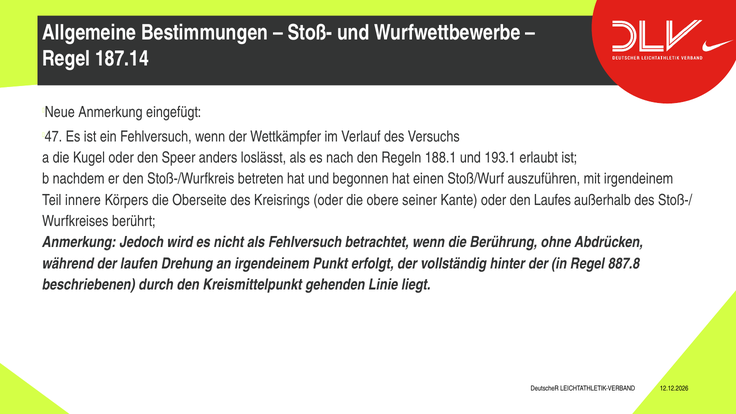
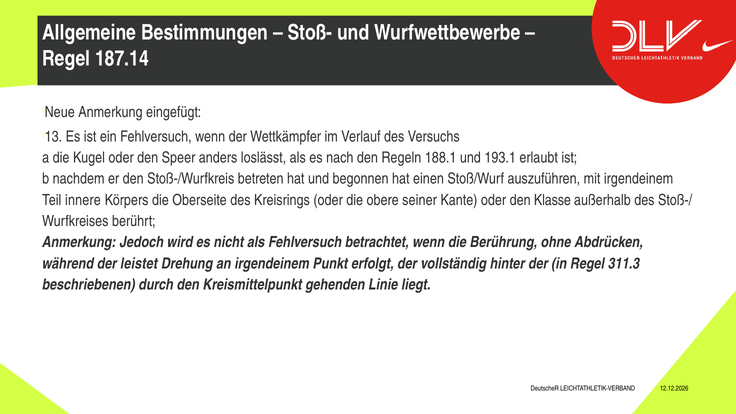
47: 47 -> 13 (53, 137)
Laufes: Laufes -> Klasse (552, 200)
laufen: laufen -> leistet (139, 264)
887.8: 887.8 -> 311.3 (624, 264)
